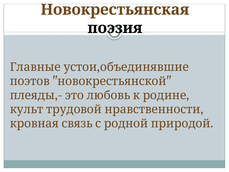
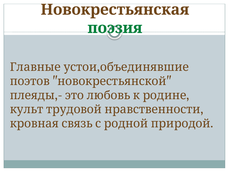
поэзия colour: black -> green (115, 28)
